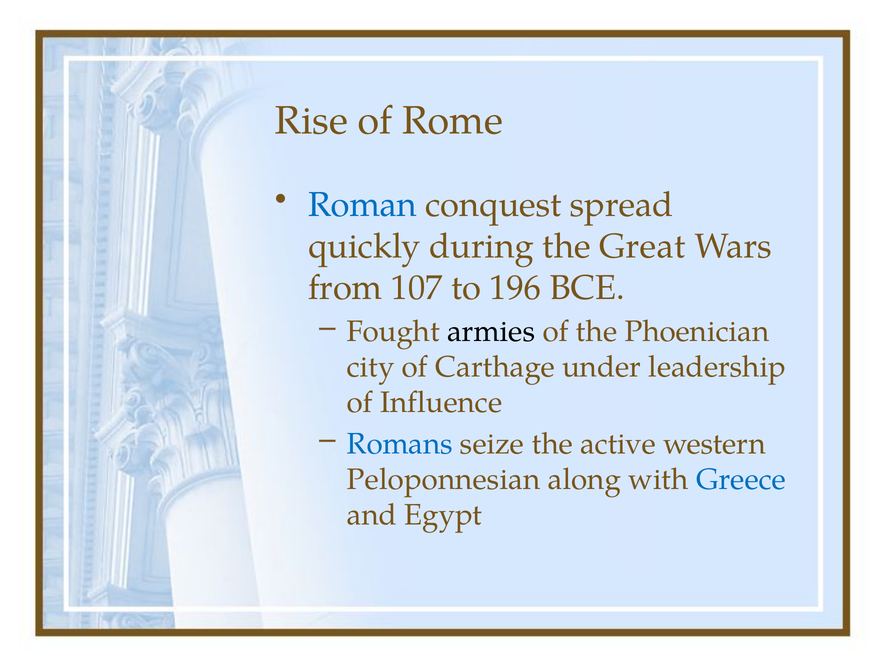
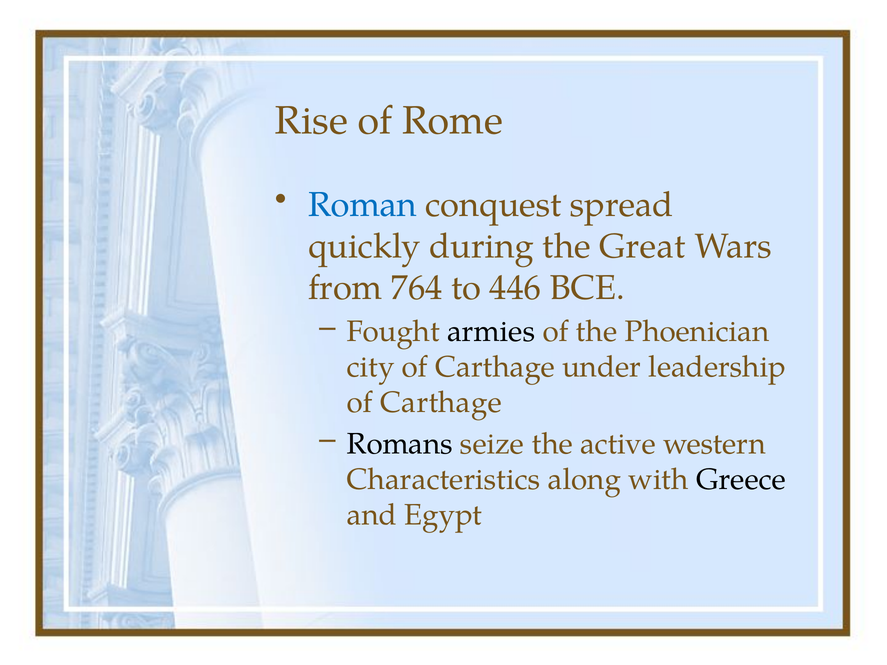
107: 107 -> 764 (417, 288)
196: 196 -> 446 (515, 288)
Influence: Influence -> Carthage (441, 403)
Romans colour: blue -> black (400, 444)
Peloponnesian: Peloponnesian -> Characteristics (444, 480)
Greece colour: blue -> black (741, 480)
